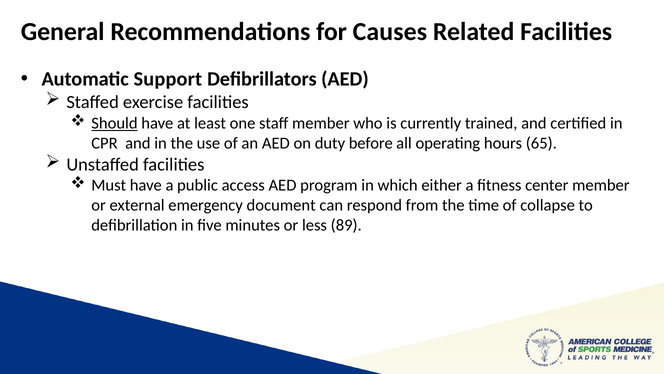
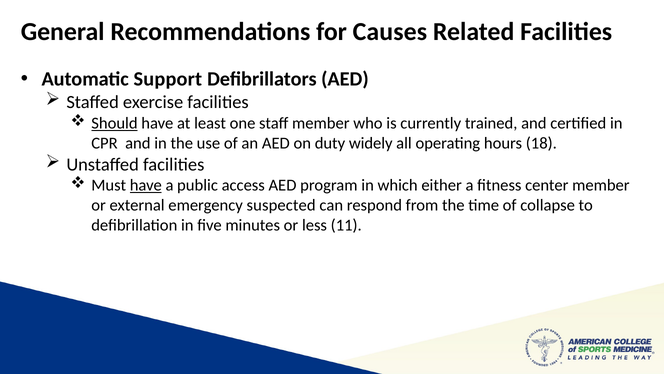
before: before -> widely (371, 143)
65: 65 -> 18 (541, 143)
have underline: none -> present (146, 185)
document: document -> suspected (281, 205)
89: 89 -> 11 (346, 225)
